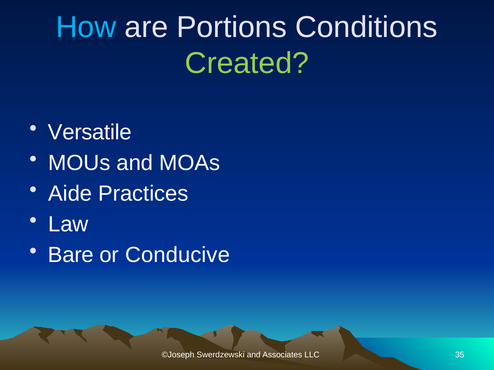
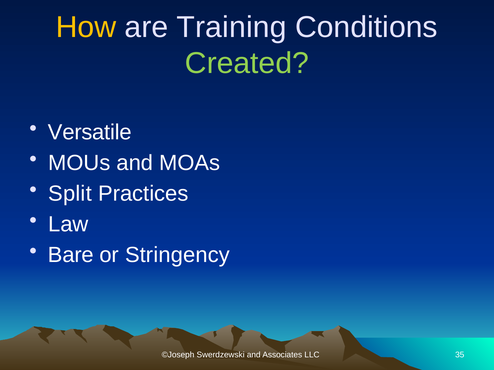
How colour: light blue -> yellow (86, 27)
Portions: Portions -> Training (232, 27)
Aide: Aide -> Split (70, 194)
Conducive: Conducive -> Stringency (177, 255)
